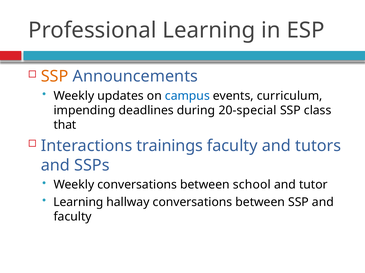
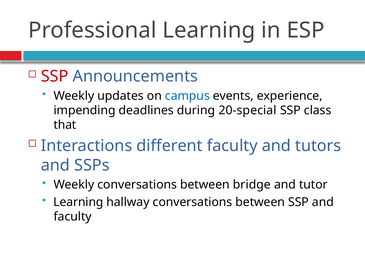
SSP colour: orange -> red (55, 77)
curriculum: curriculum -> experience (290, 96)
trainings: trainings -> different (170, 146)
school: school -> bridge (252, 185)
